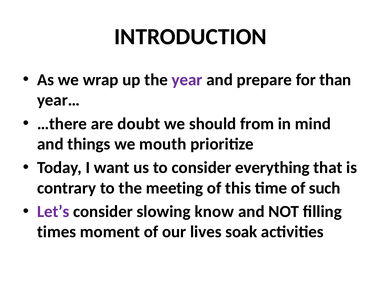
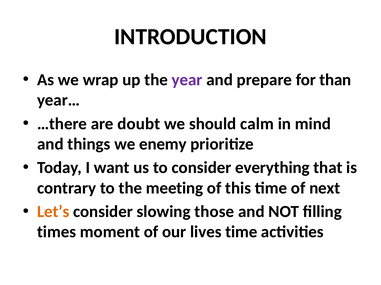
from: from -> calm (257, 124)
mouth: mouth -> enemy (163, 144)
such: such -> next (325, 188)
Let’s colour: purple -> orange (53, 212)
know: know -> those (214, 212)
lives soak: soak -> time (241, 232)
